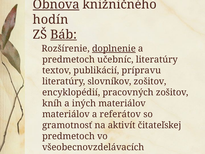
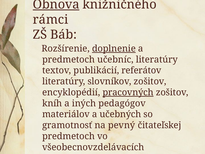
hodín: hodín -> rámci (51, 20)
Báb underline: present -> none (64, 35)
prípravu: prípravu -> referátov (141, 70)
pracovných underline: none -> present (128, 92)
iných materiálov: materiálov -> pedagógov (122, 103)
referátov: referátov -> učebných (120, 114)
aktivít: aktivít -> pevný (122, 125)
